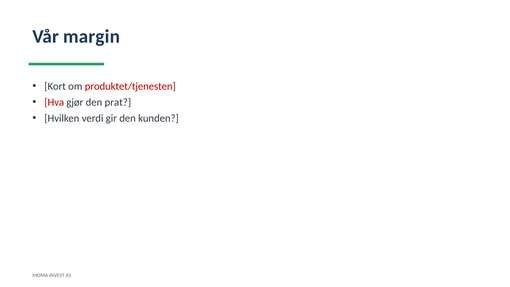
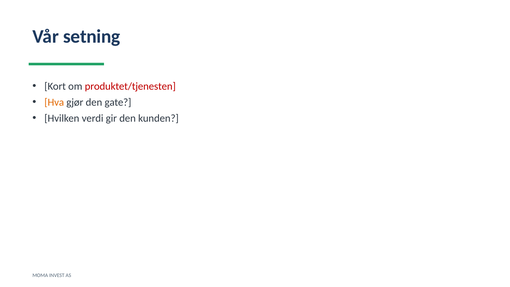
margin: margin -> setning (92, 36)
Hva colour: red -> orange (54, 102)
prat: prat -> gate (118, 102)
